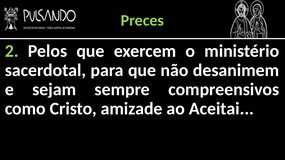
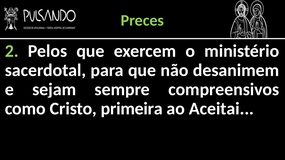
amizade: amizade -> primeira (132, 109)
